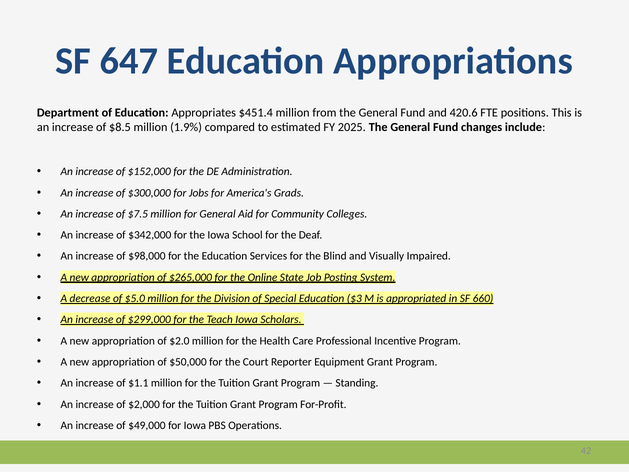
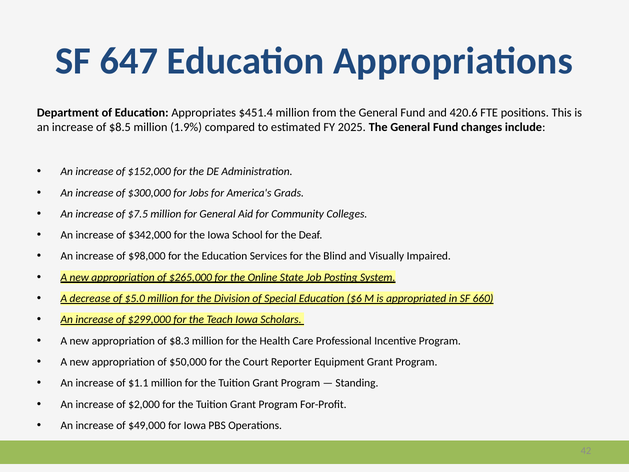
$3: $3 -> $6 (354, 298)
$2.0: $2.0 -> $8.3 (179, 341)
